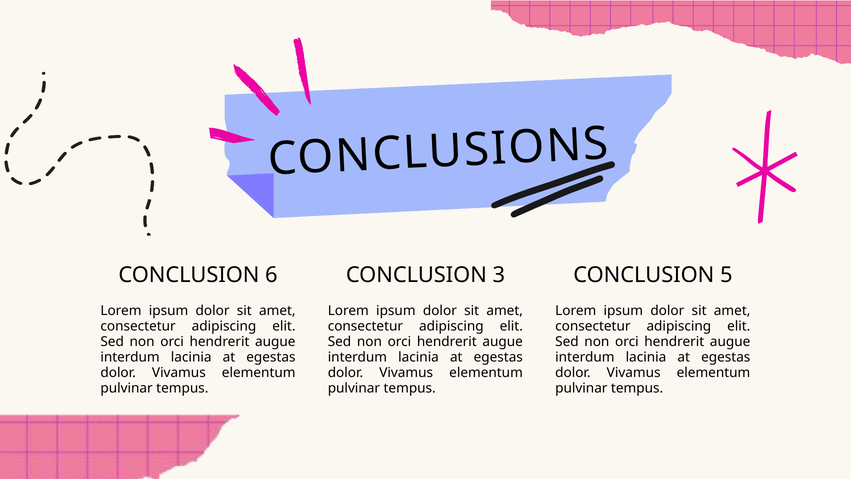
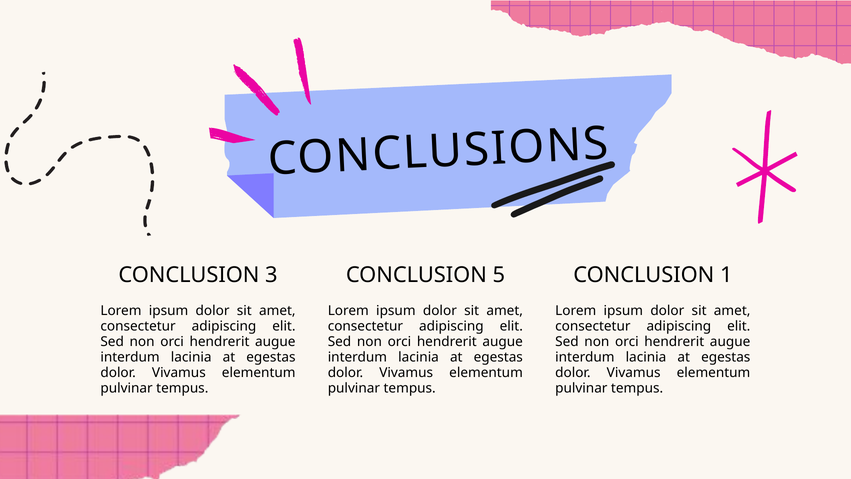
6: 6 -> 3 (271, 275)
3: 3 -> 5 (499, 275)
5: 5 -> 1 (726, 275)
